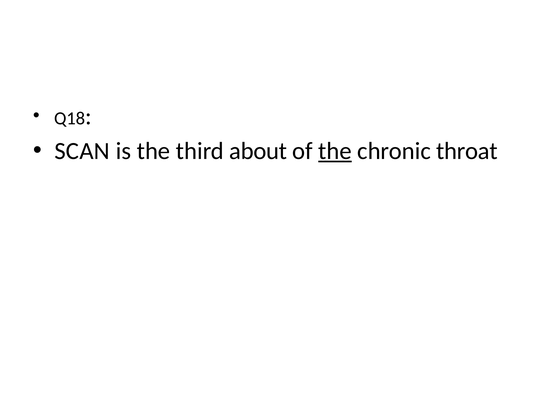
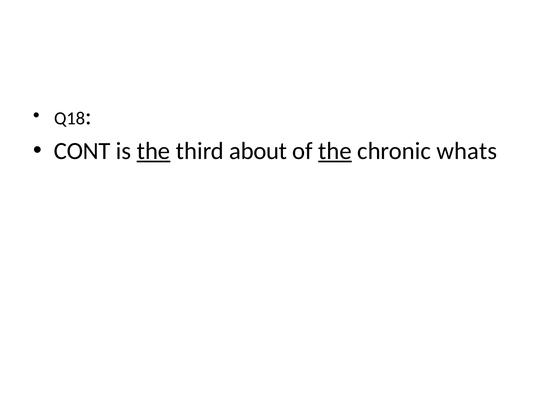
SCAN: SCAN -> CONT (82, 151)
the underline: none -> present (154, 151)
throat: throat -> whats (467, 151)
